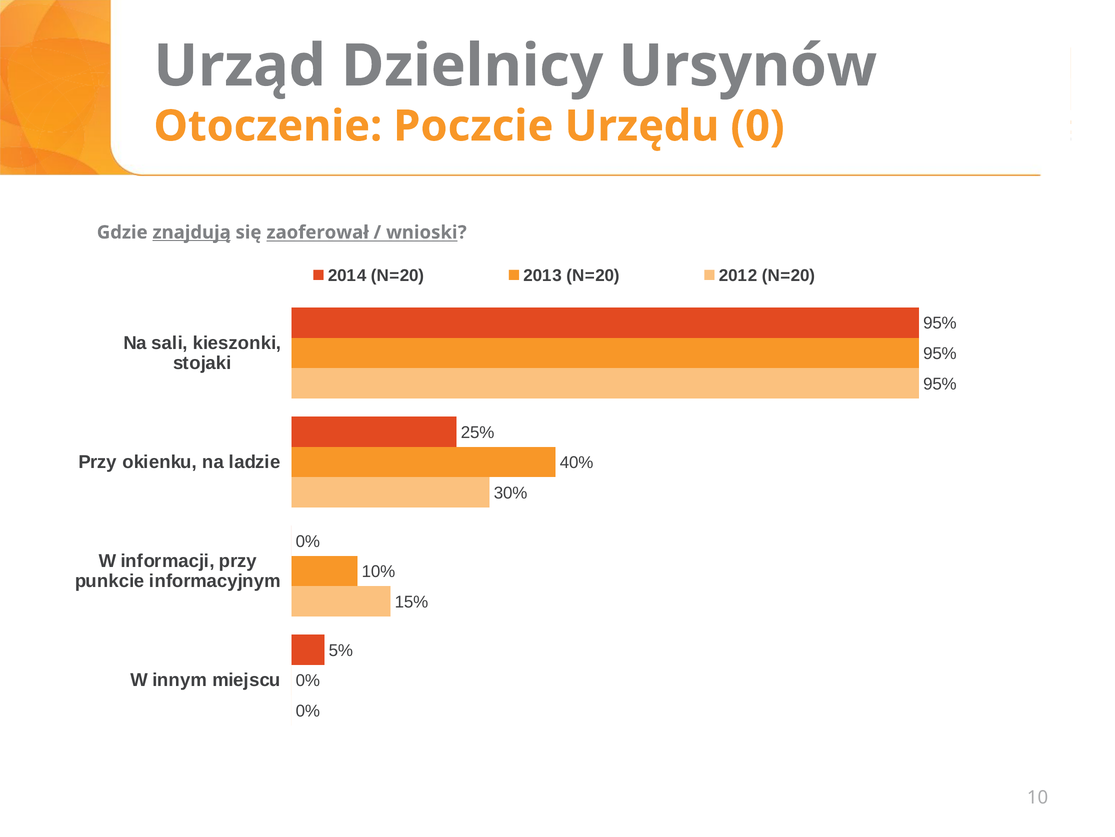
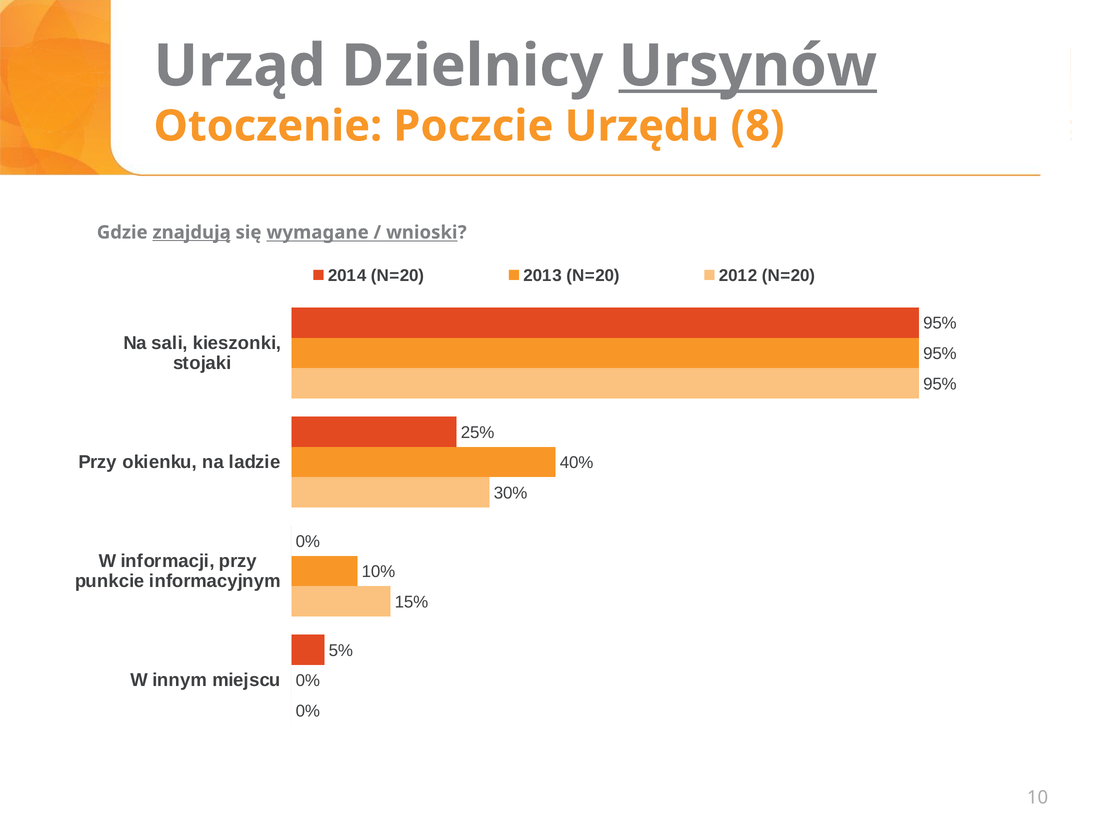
Ursynów underline: none -> present (748, 66)
0: 0 -> 8 (758, 126)
zaoferował: zaoferował -> wymagane (318, 232)
